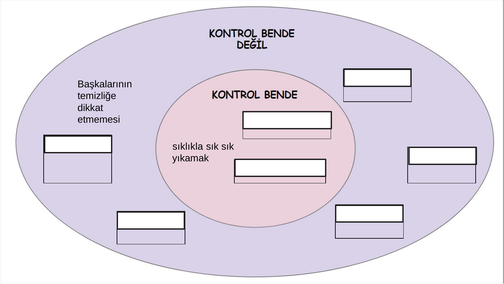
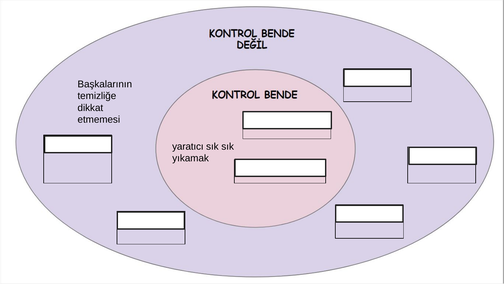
sıklıkla: sıklıkla -> yaratıcı (188, 146)
